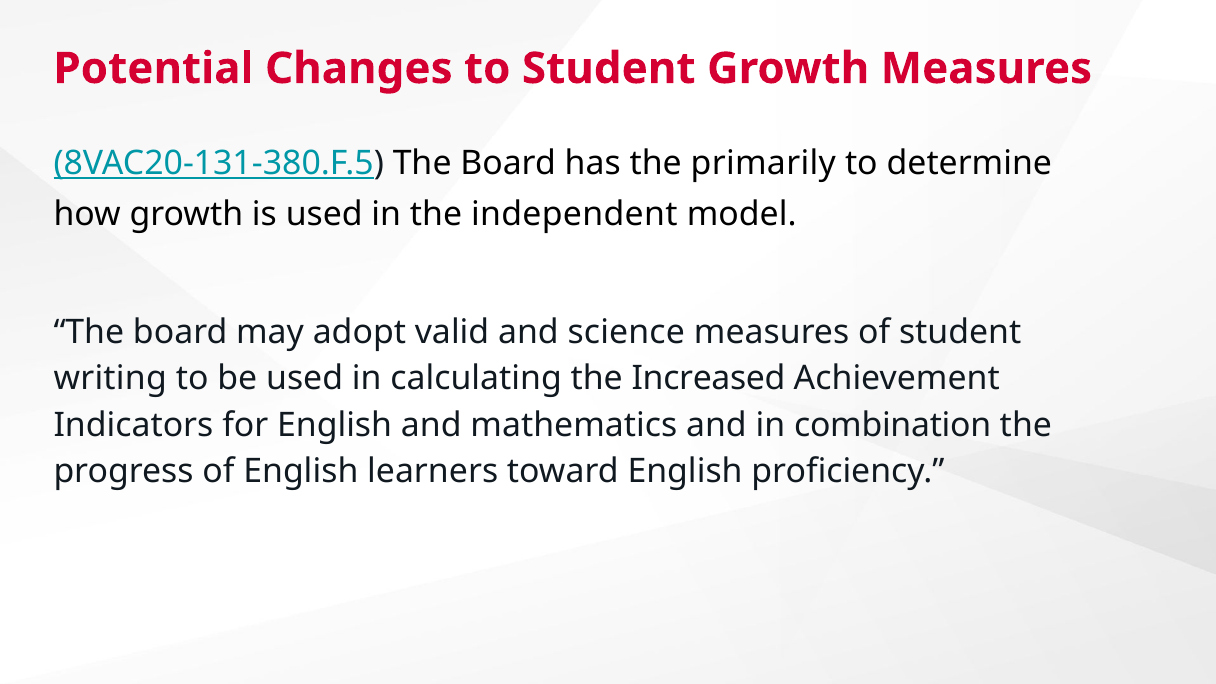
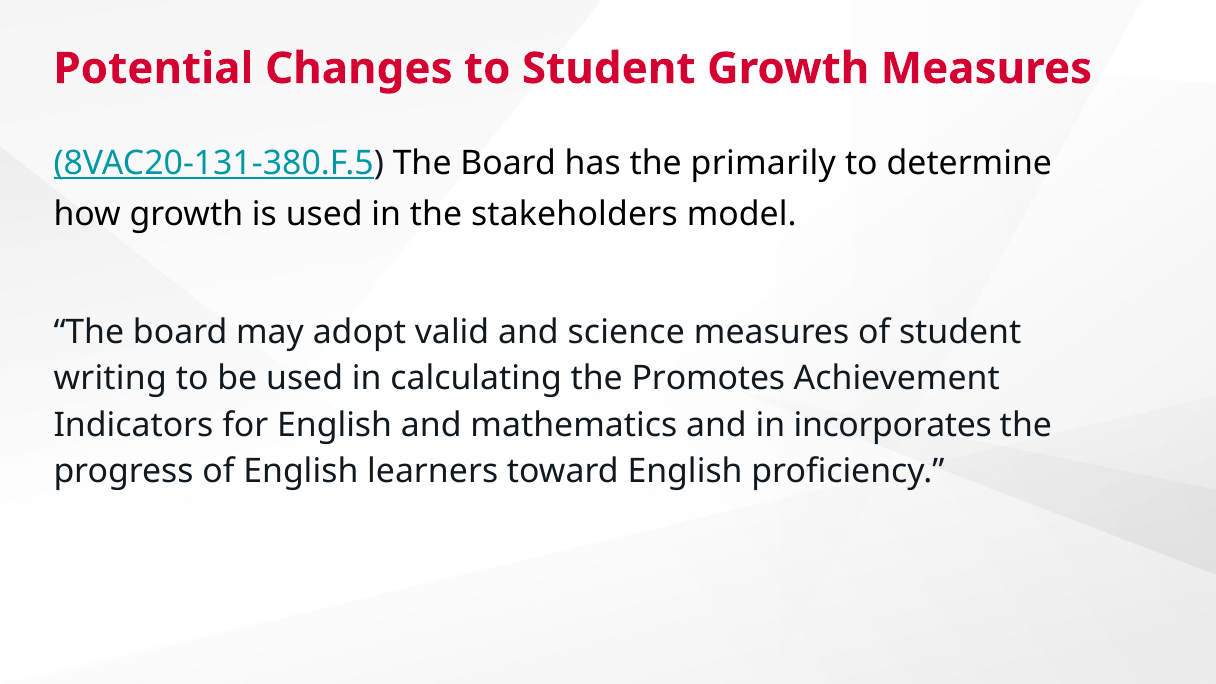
independent: independent -> stakeholders (574, 215)
Increased: Increased -> Promotes (708, 379)
combination: combination -> incorporates (893, 425)
